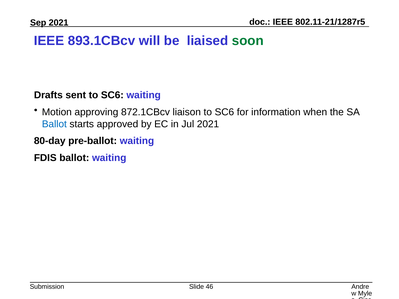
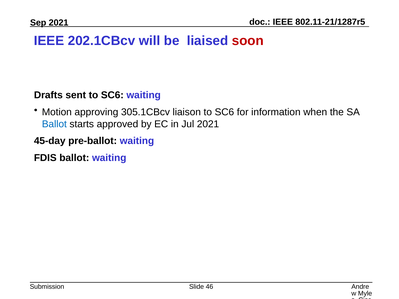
893.1CBcv: 893.1CBcv -> 202.1CBcv (102, 41)
soon colour: green -> red (248, 41)
872.1CBcv: 872.1CBcv -> 305.1CBcv (145, 112)
80-day: 80-day -> 45-day (50, 141)
